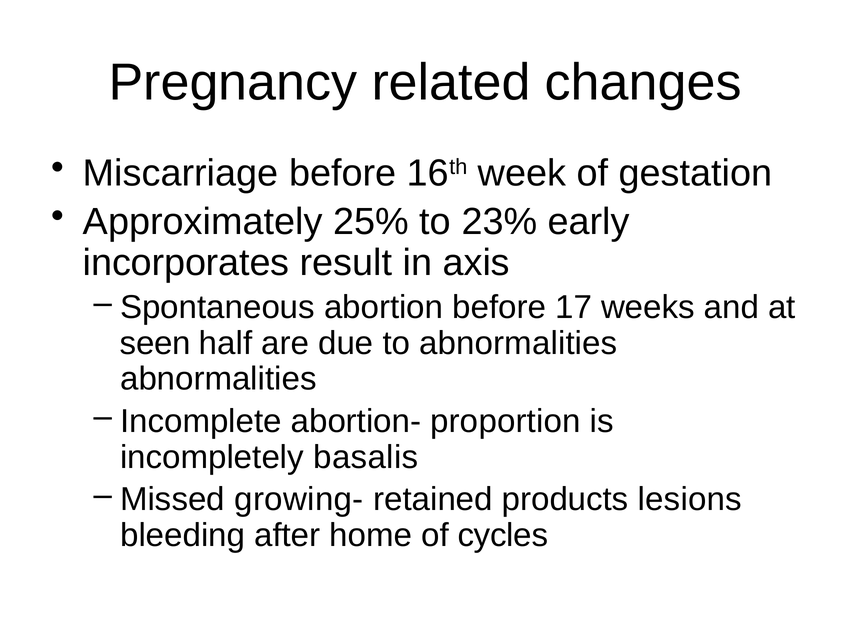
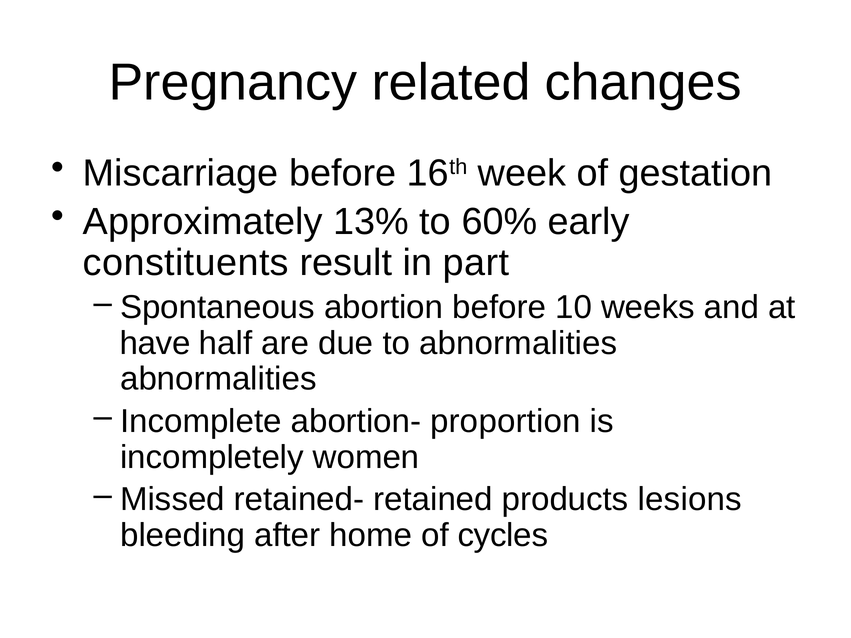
25%: 25% -> 13% (371, 222)
23%: 23% -> 60% (499, 222)
incorporates: incorporates -> constituents (186, 263)
axis: axis -> part (476, 263)
17: 17 -> 10 (574, 308)
seen: seen -> have (155, 343)
basalis: basalis -> women (366, 457)
growing-: growing- -> retained- (299, 500)
